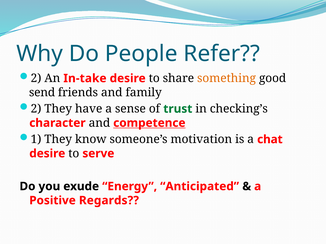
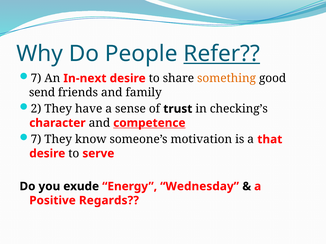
Refer underline: none -> present (222, 54)
2: 2 -> 7 (36, 78)
In-take: In-take -> In-next (85, 78)
trust colour: green -> black (178, 109)
1: 1 -> 7 (36, 140)
chat: chat -> that (270, 140)
Anticipated: Anticipated -> Wednesday (200, 187)
